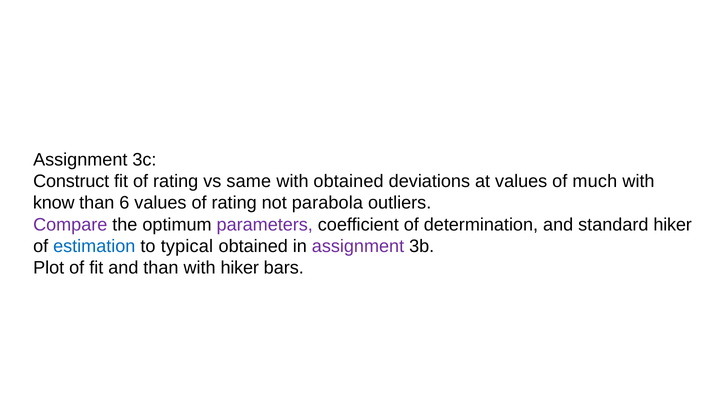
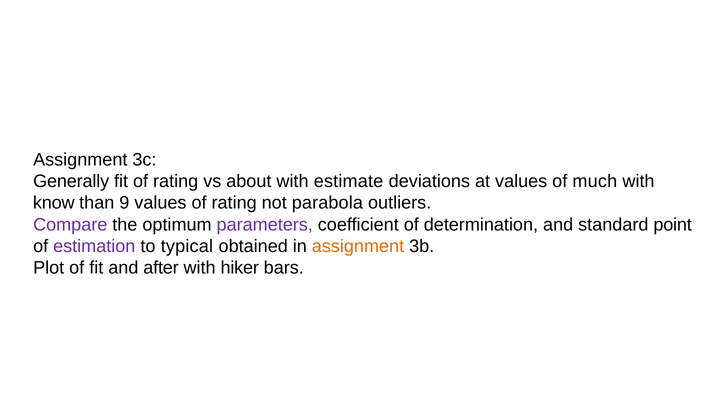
Construct: Construct -> Generally (71, 181)
same: same -> about (249, 181)
with obtained: obtained -> estimate (349, 181)
6: 6 -> 9 (124, 203)
standard hiker: hiker -> point (673, 225)
estimation colour: blue -> purple (94, 246)
assignment colour: purple -> orange (358, 246)
and than: than -> after (161, 268)
